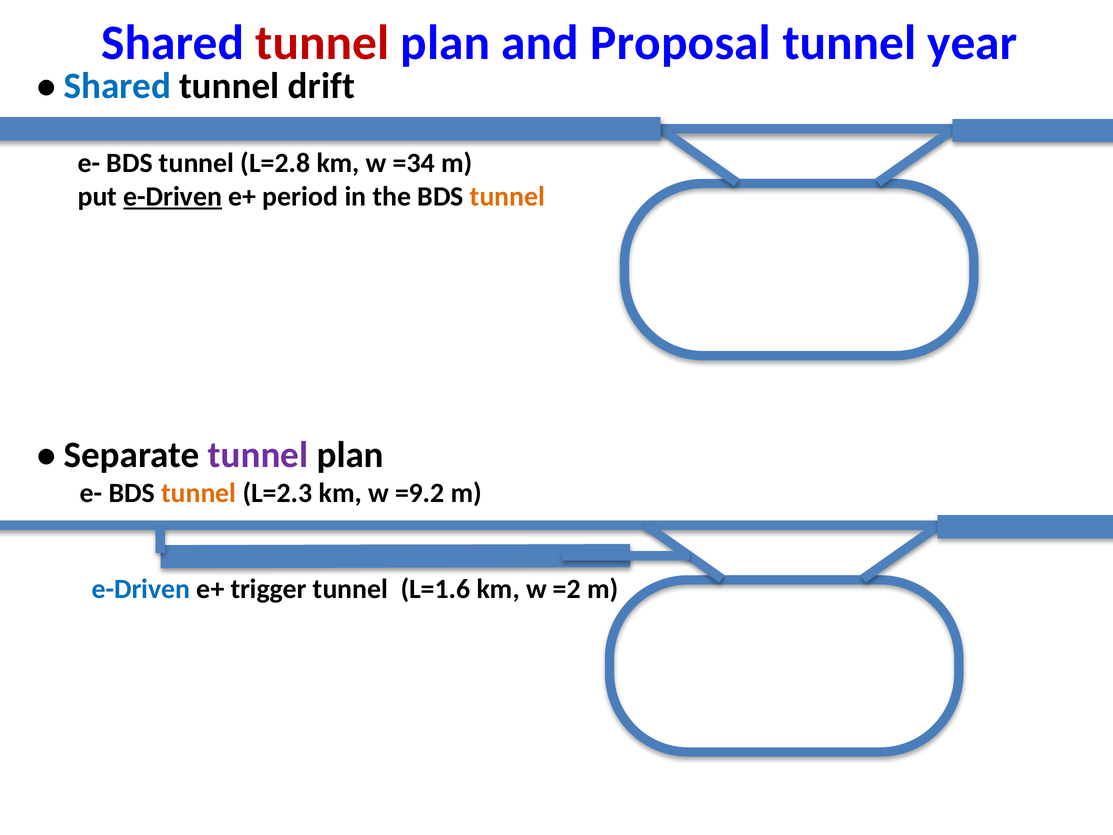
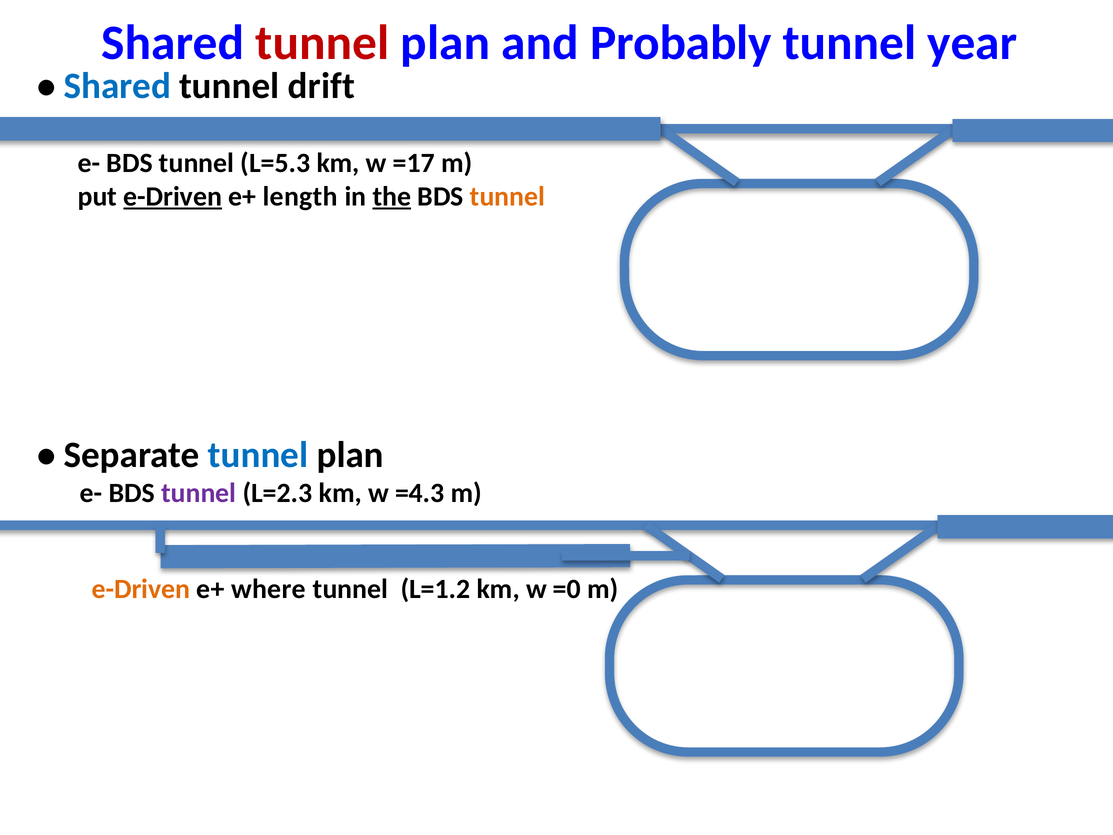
Proposal: Proposal -> Probably (681, 43)
L=2.8: L=2.8 -> L=5.3 (275, 163)
=34: =34 -> =17 (414, 163)
period: period -> length (300, 196)
the underline: none -> present (392, 196)
tunnel colour: purple -> blue (258, 455)
tunnel colour: orange -> purple (199, 493)
=9.2: =9.2 -> =4.3 (420, 493)
e-Driven colour: blue -> orange (141, 589)
trigger: trigger -> where (268, 589)
L=1.6: L=1.6 -> L=1.2 (435, 589)
=2: =2 -> =0 (567, 589)
